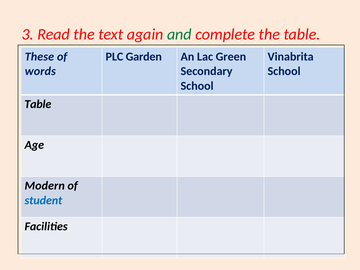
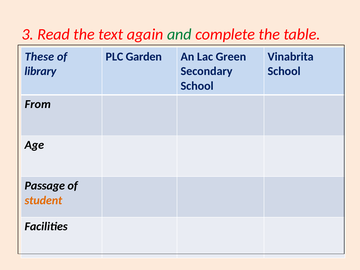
words: words -> library (40, 71)
Table: Table -> From (38, 104)
Modern: Modern -> Passage (45, 186)
student colour: blue -> orange (43, 200)
